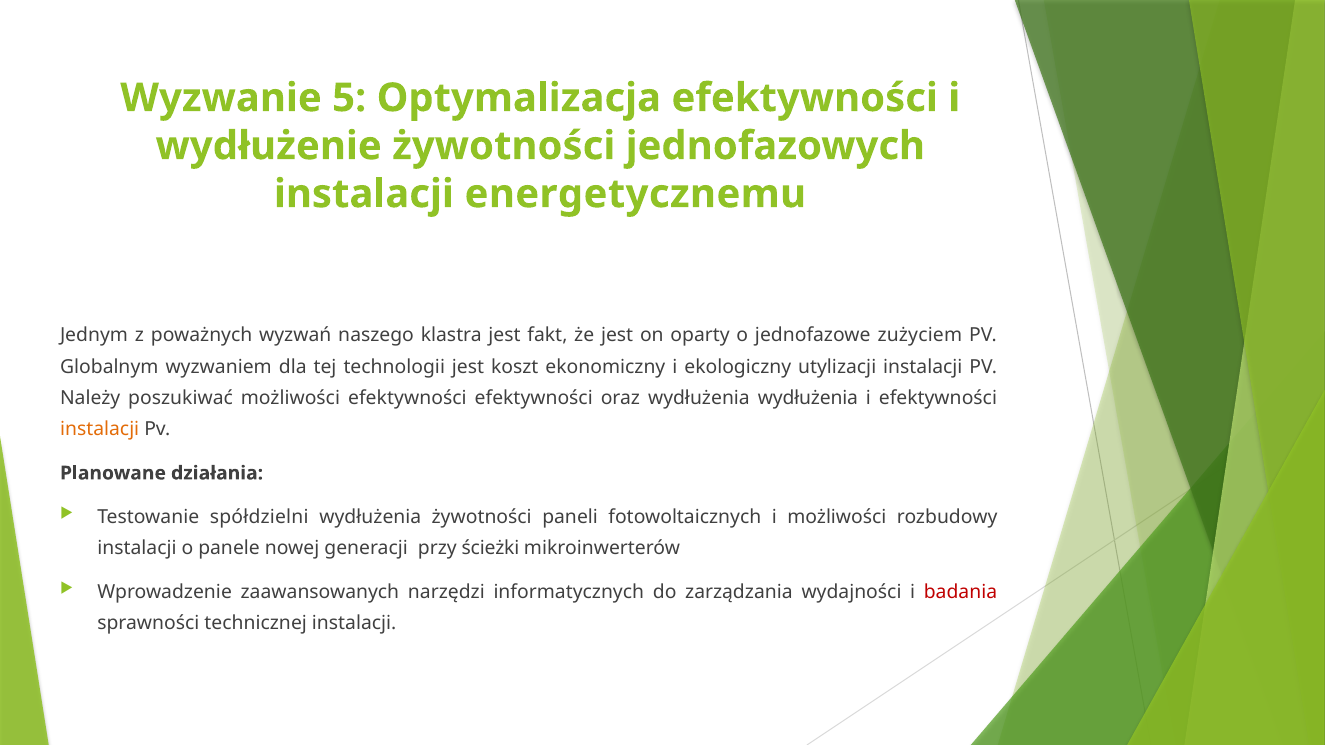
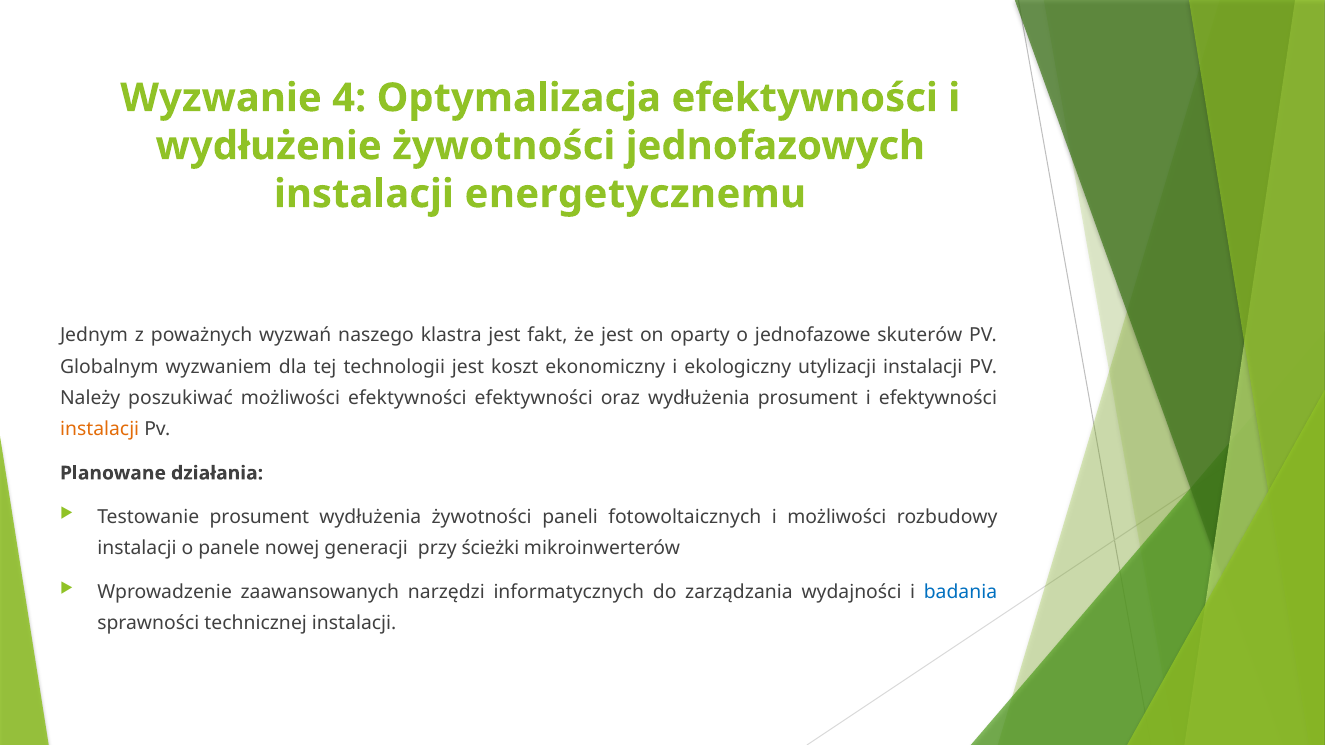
5: 5 -> 4 (349, 98)
zużyciem: zużyciem -> skuterów (920, 336)
wydłużenia wydłużenia: wydłużenia -> prosument (808, 398)
Testowanie spółdzielni: spółdzielni -> prosument (259, 517)
badania colour: red -> blue (960, 592)
